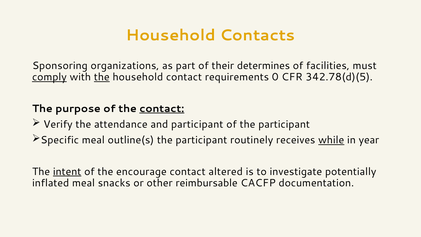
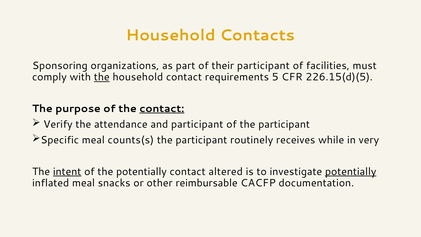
their determines: determines -> participant (263, 66)
comply underline: present -> none (49, 77)
0: 0 -> 5 (275, 77)
342.78(d)(5: 342.78(d)(5 -> 226.15(d)(5 (339, 77)
outline(s: outline(s -> counts(s (131, 140)
while underline: present -> none (331, 140)
year: year -> very (369, 140)
the encourage: encourage -> potentially (141, 171)
potentially underline: none -> present (351, 171)
